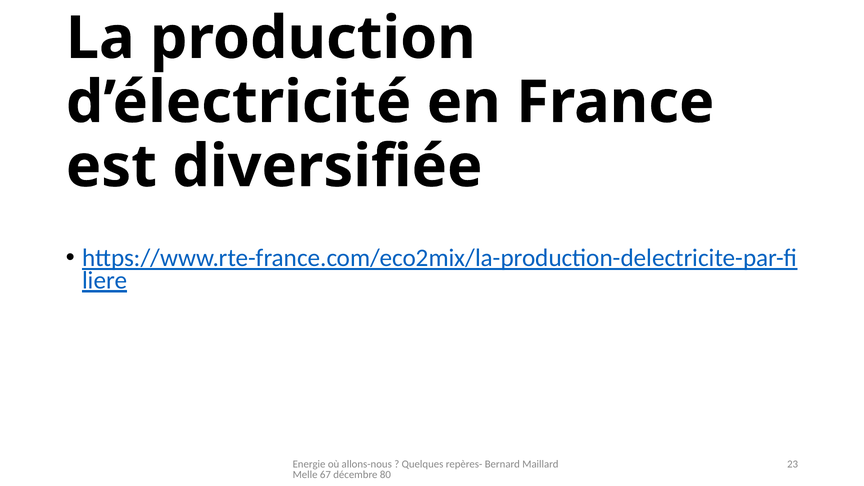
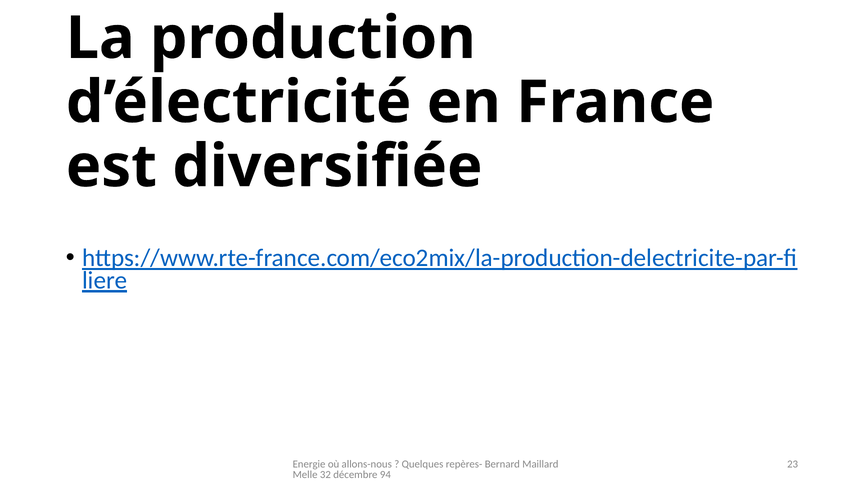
67: 67 -> 32 (325, 475)
80: 80 -> 94 (385, 475)
